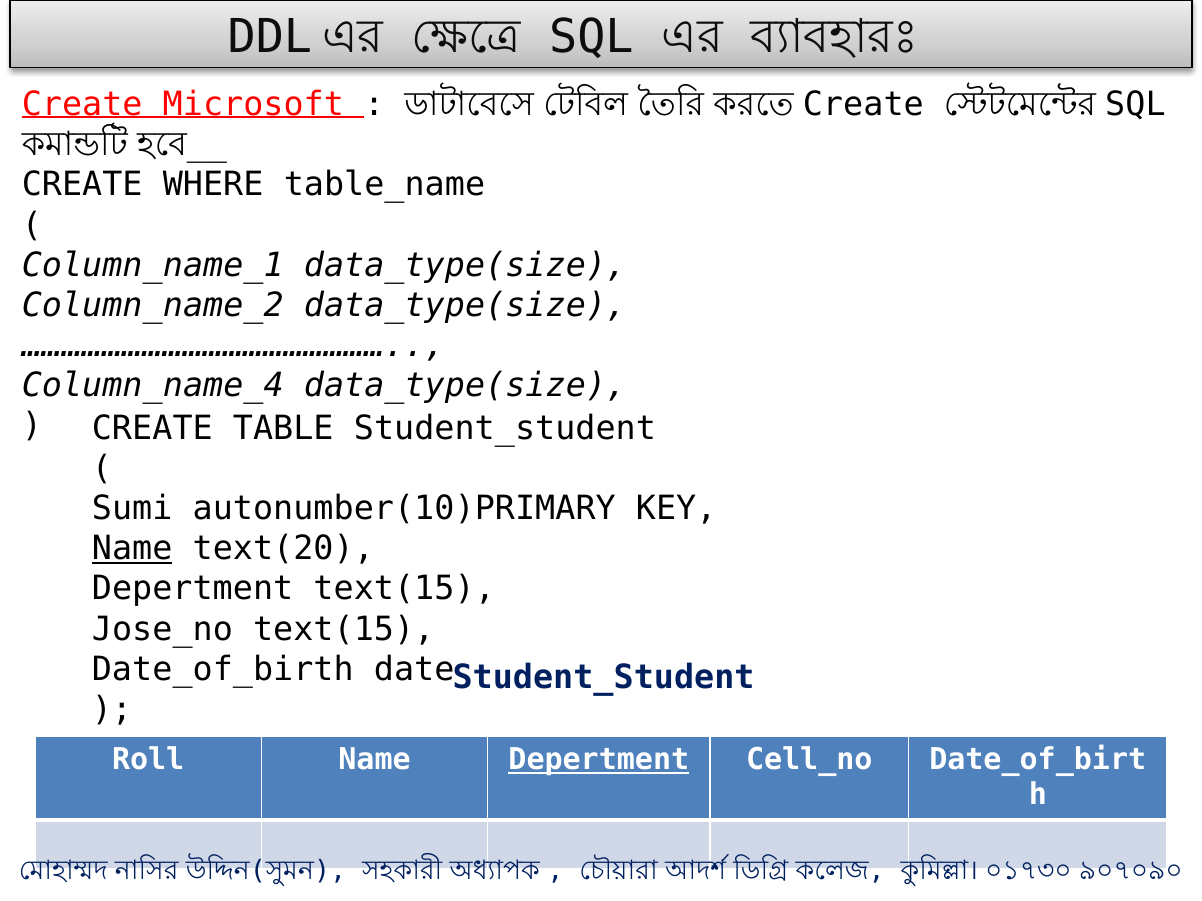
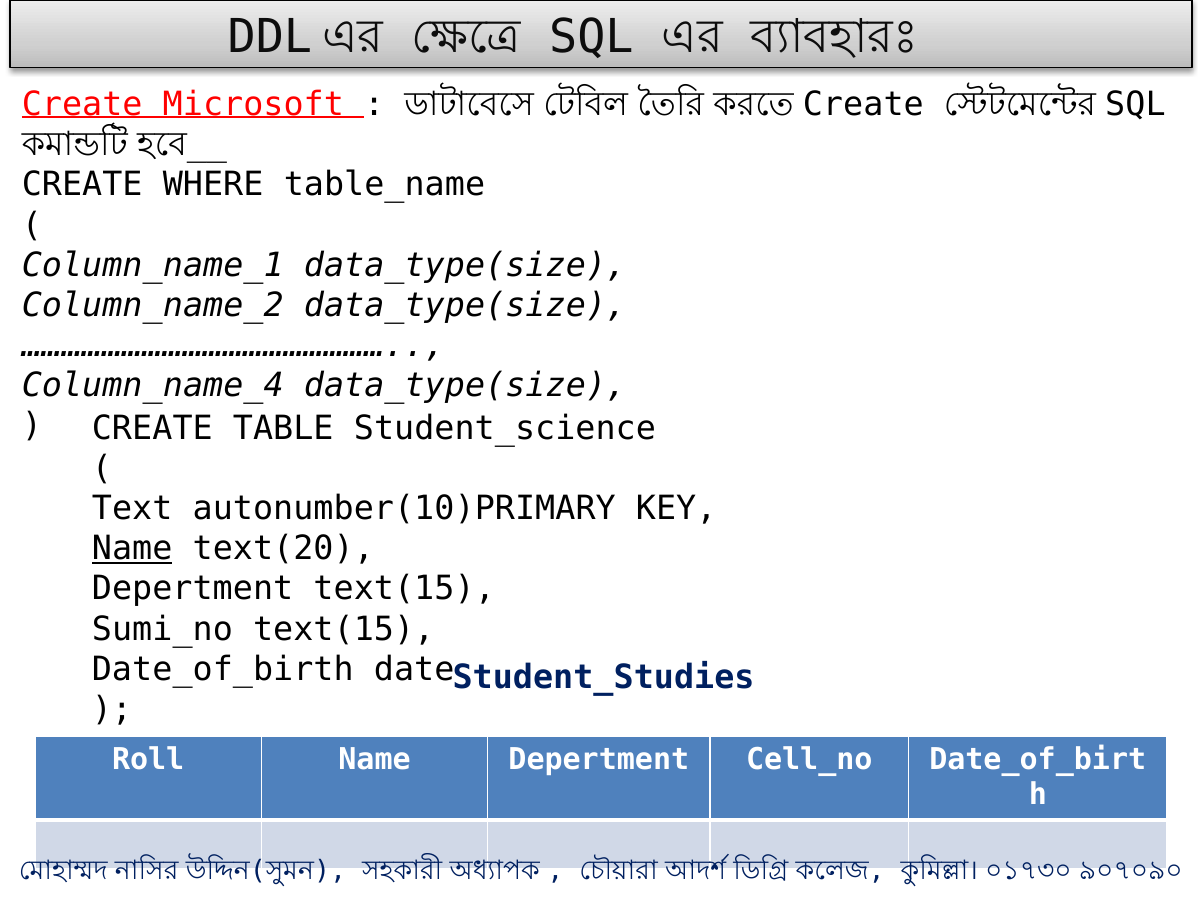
TABLE Student_student: Student_student -> Student_science (505, 429)
Sumi: Sumi -> Text (132, 509)
Jose_no: Jose_no -> Sumi_no (162, 629)
Student_Student: Student_Student -> Student_Studies (604, 678)
Depertment underline: present -> none (599, 760)
